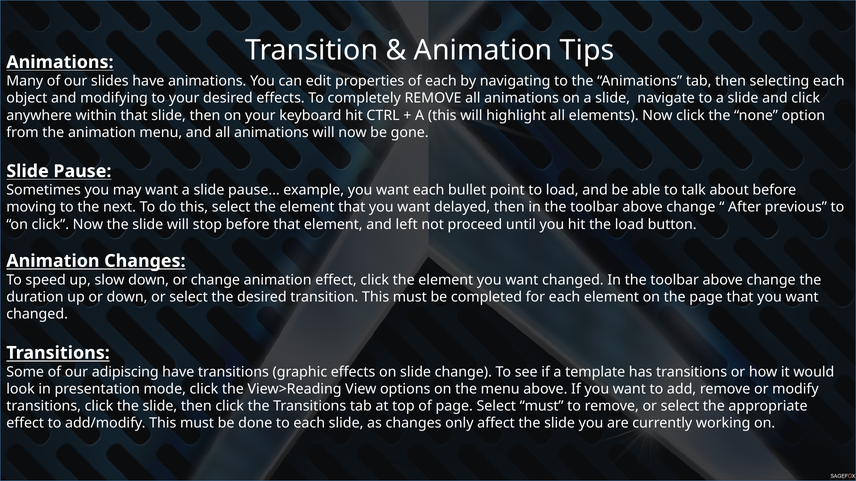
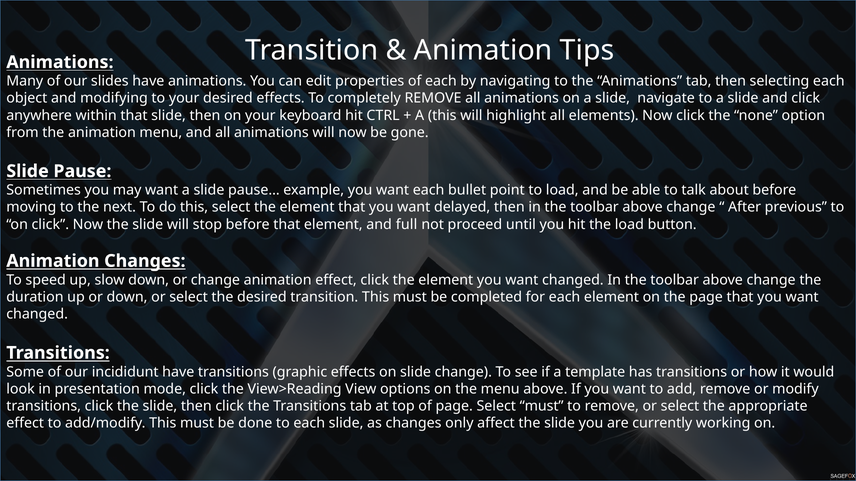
left: left -> full (407, 225)
adipiscing: adipiscing -> incididunt (125, 372)
